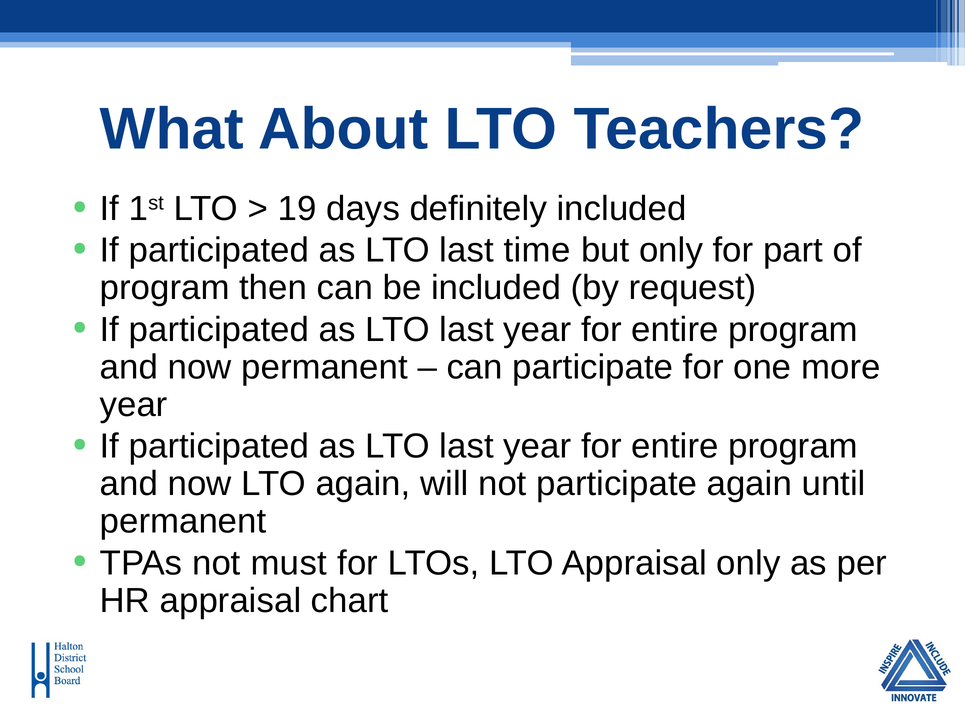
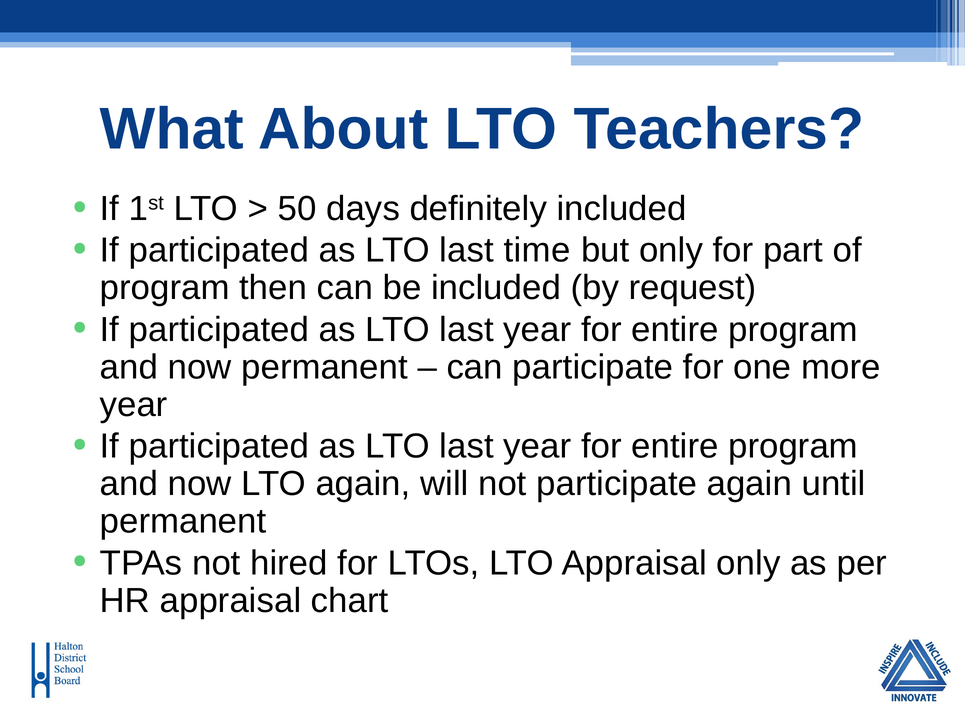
19: 19 -> 50 (297, 209)
must: must -> hired (289, 564)
